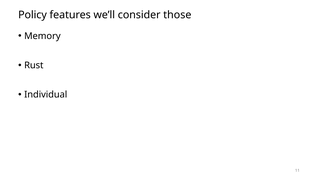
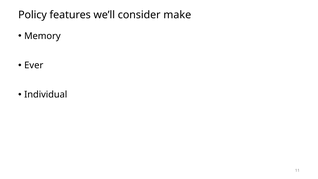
those: those -> make (177, 15)
Rust: Rust -> Ever (34, 65)
